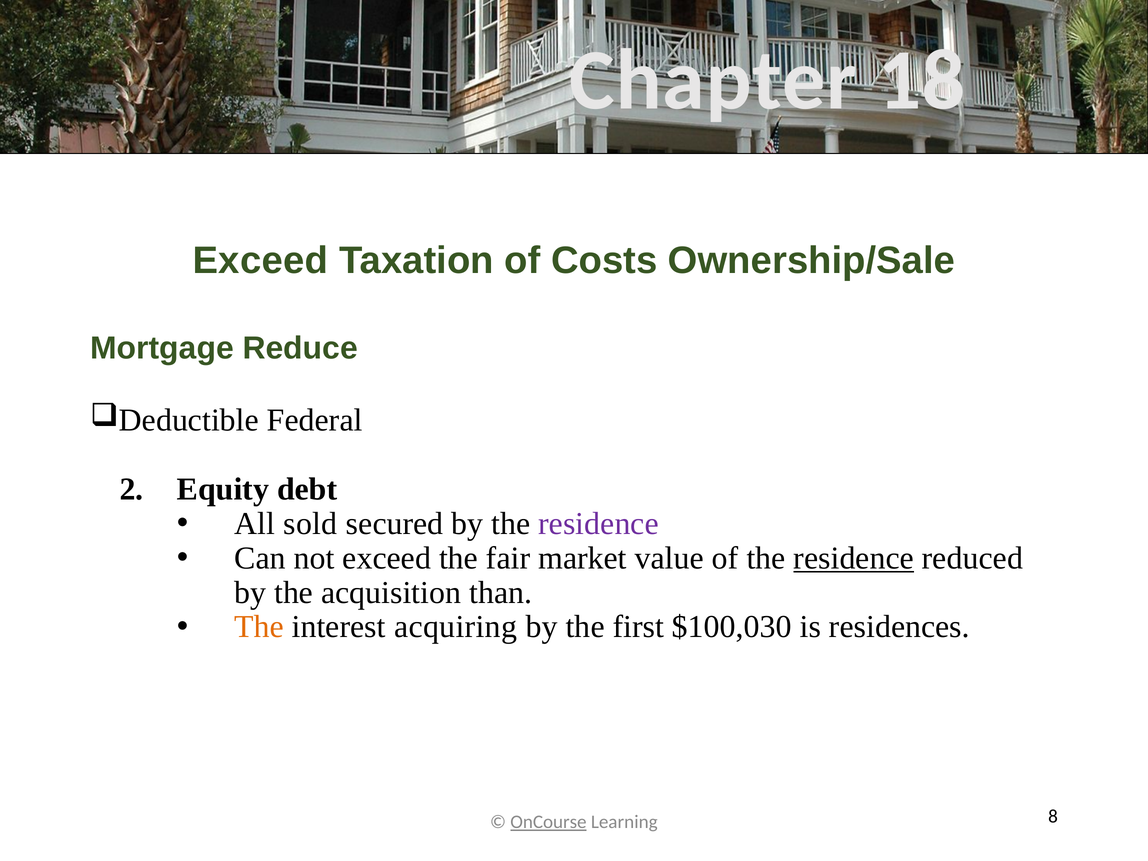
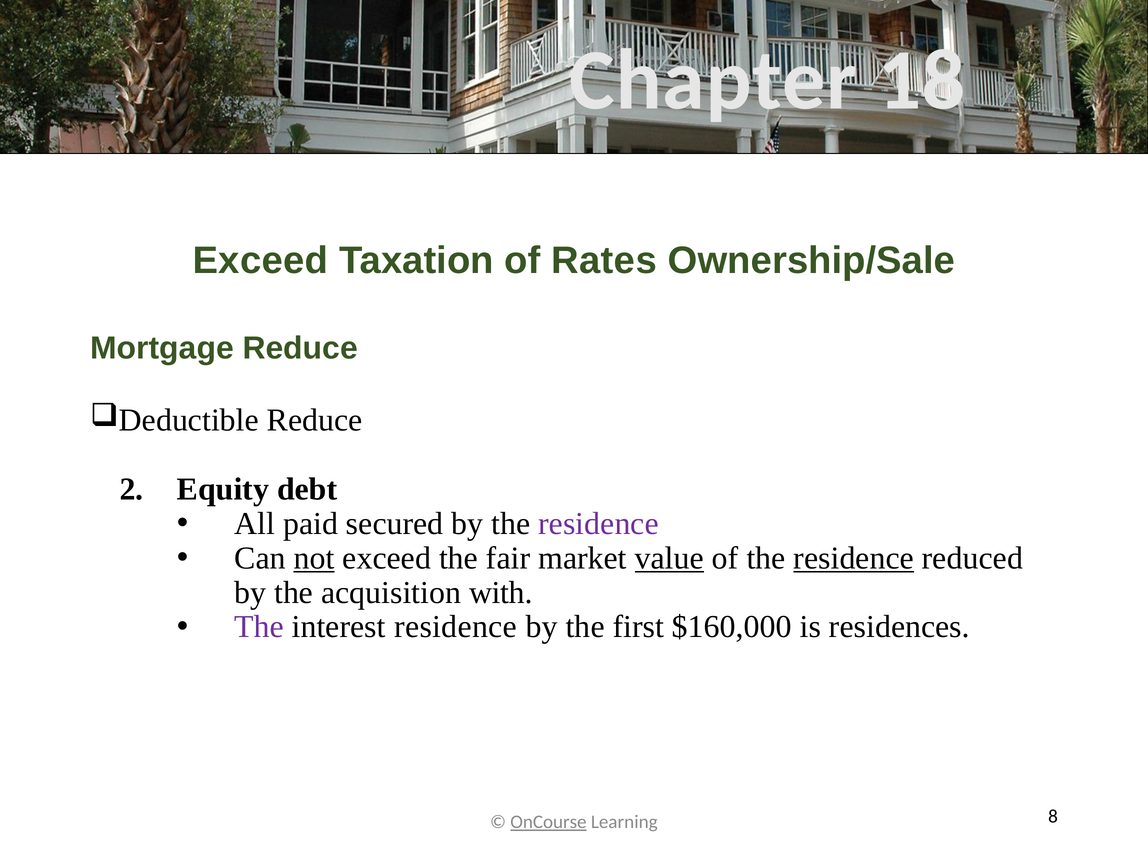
Costs: Costs -> Rates (604, 260)
Federal: Federal -> Reduce (315, 420)
sold: sold -> paid (311, 524)
not underline: none -> present (314, 558)
value underline: none -> present (669, 558)
than: than -> with (501, 592)
The colour: orange -> purple (259, 627)
interest acquiring: acquiring -> residence (456, 627)
$100,030: $100,030 -> $160,000 (732, 627)
